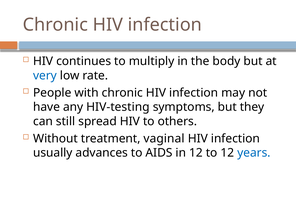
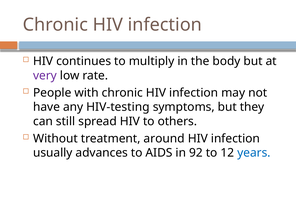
very colour: blue -> purple (45, 76)
vaginal: vaginal -> around (164, 139)
in 12: 12 -> 92 (196, 153)
